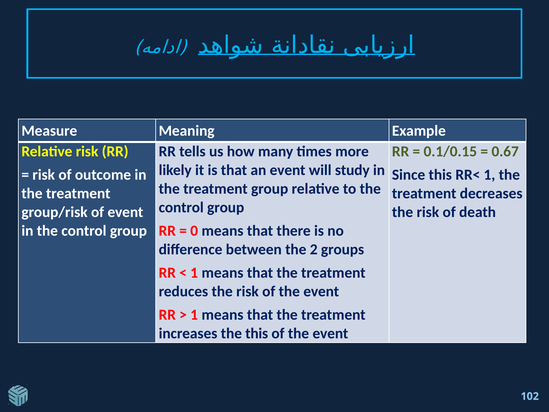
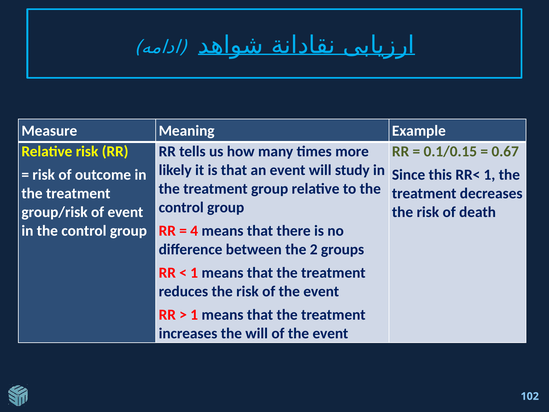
0: 0 -> 4 (194, 231)
the this: this -> will (257, 333)
